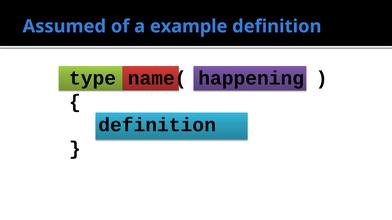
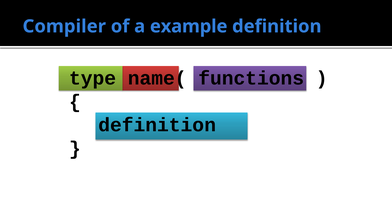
Assumed: Assumed -> Compiler (64, 26)
happening: happening -> functions (251, 78)
